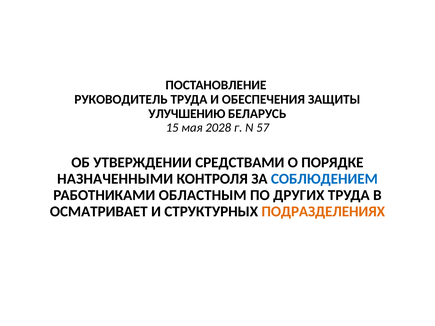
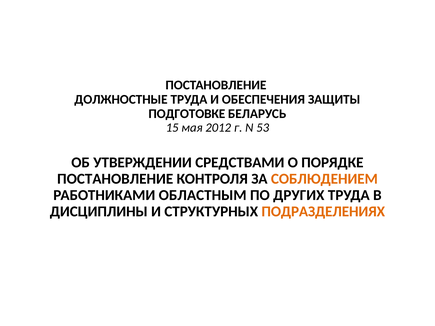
РУКОВОДИТЕЛЬ: РУКОВОДИТЕЛЬ -> ДОЛЖНОСТНЫЕ (121, 100)
УЛУЧШЕНИЮ: УЛУЧШЕНИЮ -> ПОДГОТОВКЕ (187, 114)
2028: 2028 -> 2012 (218, 128)
57: 57 -> 53 (263, 128)
НАЗНАЧЕННЫМИ: НАЗНАЧЕННЫМИ -> ПОСТАНОВЛЕНИЕ (115, 179)
СОБЛЮДЕНИЕМ colour: blue -> orange (324, 179)
ОСМАТРИВАЕТ: ОСМАТРИВАЕТ -> ДИСЦИПЛИНЫ (99, 212)
